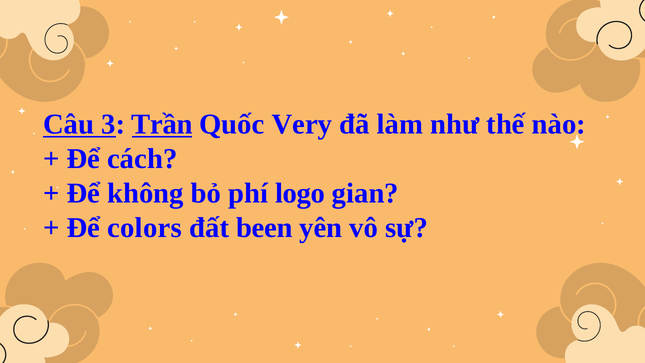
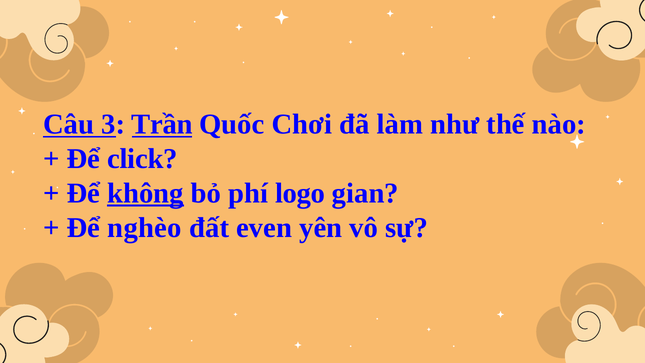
Very: Very -> Chơi (302, 124)
cách: cách -> click (142, 159)
không underline: none -> present (145, 193)
colors: colors -> nghèo (145, 228)
been: been -> even (264, 228)
